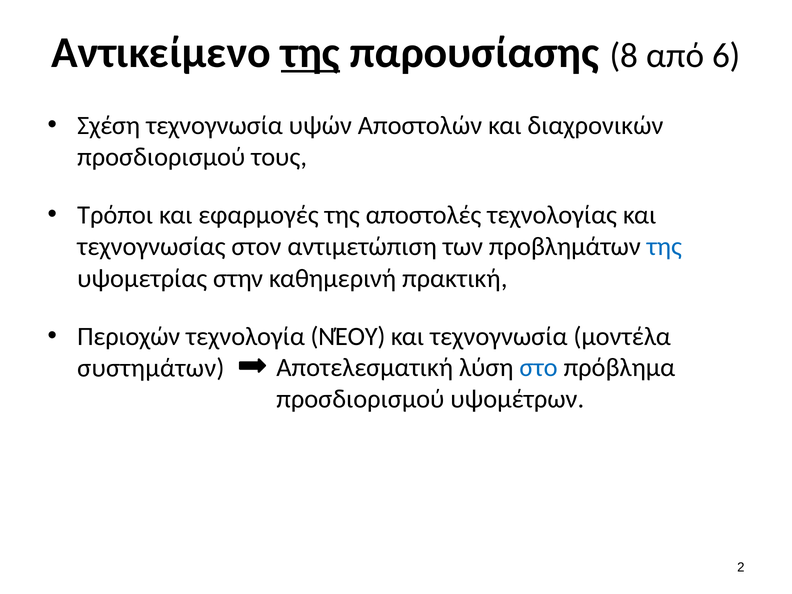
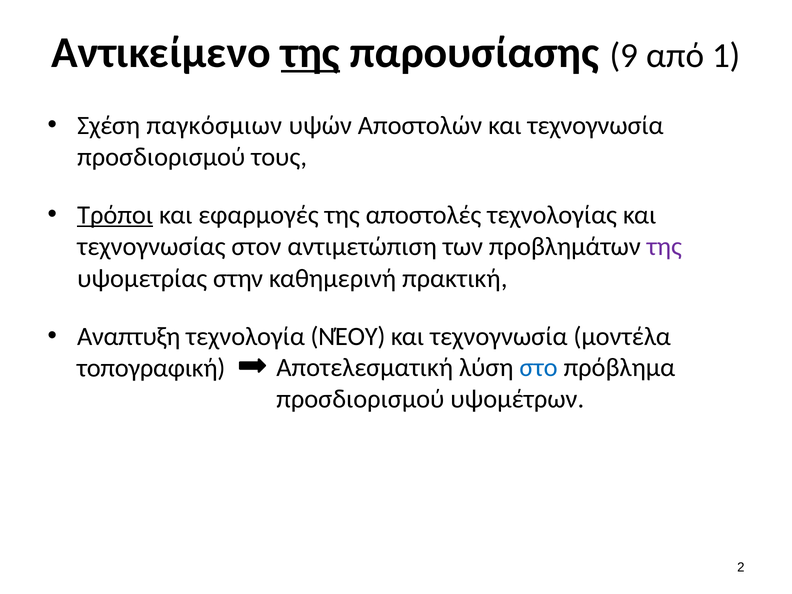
8: 8 -> 9 (624, 55)
6: 6 -> 1 (726, 55)
Σχέση τεχνογνωσία: τεχνογνωσία -> παγκόσμιων (214, 125)
διαχρονικών: διαχρονικών -> τεχνογνωσία (595, 125)
Τρόποι underline: none -> present (115, 215)
της colour: blue -> purple (664, 247)
Περιοχών: Περιοχών -> Αναπτυξη (129, 337)
συστημάτων: συστημάτων -> τοπογραφική (151, 368)
